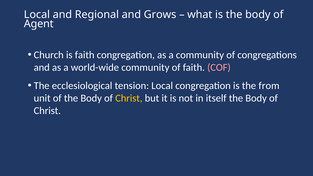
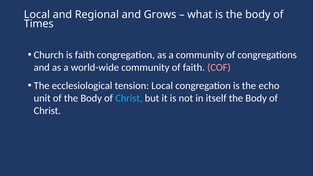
Agent: Agent -> Times (39, 24)
from: from -> echo (269, 86)
Christ colour: yellow -> light blue (129, 98)
